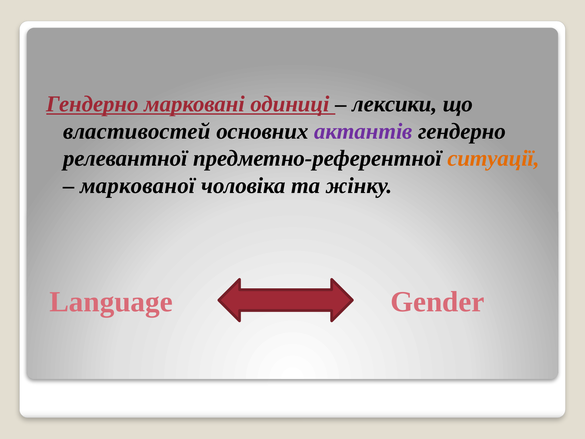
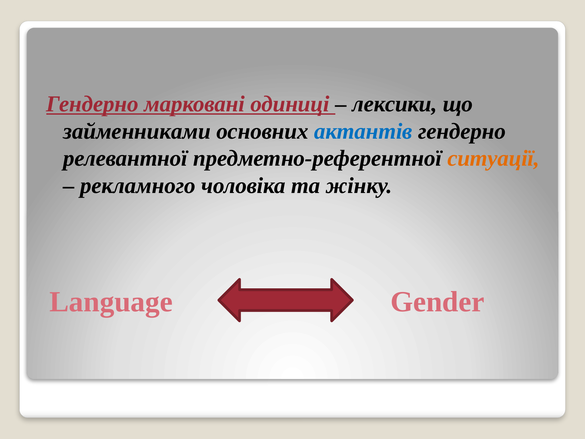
властивостей: властивостей -> займенниками (137, 131)
актантів colour: purple -> blue (363, 131)
маркованої: маркованої -> рекламного (138, 186)
